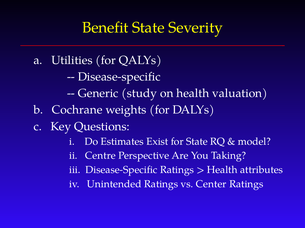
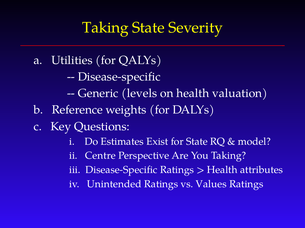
Benefit: Benefit -> Taking (105, 28)
study: study -> levels (139, 94)
Cochrane: Cochrane -> Reference (77, 110)
Center: Center -> Values (211, 185)
